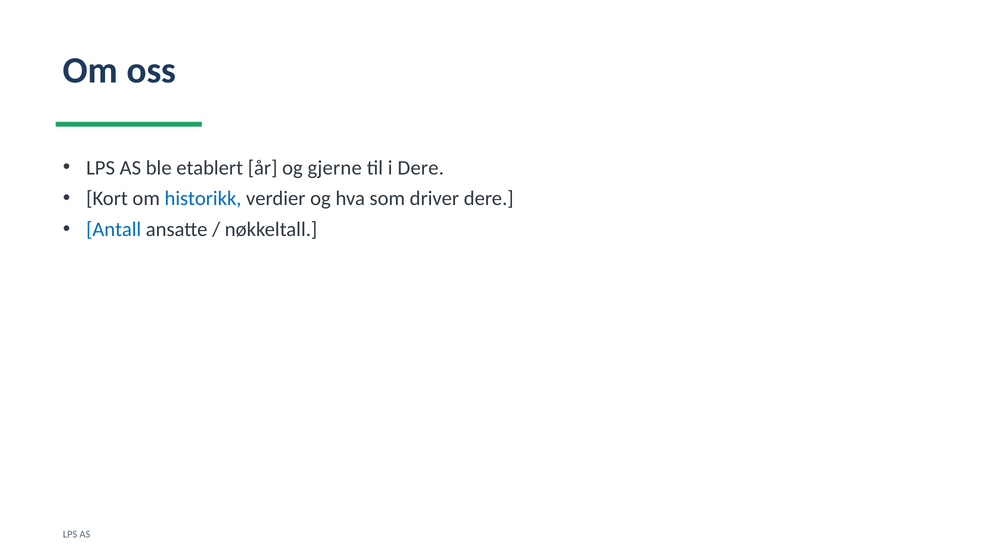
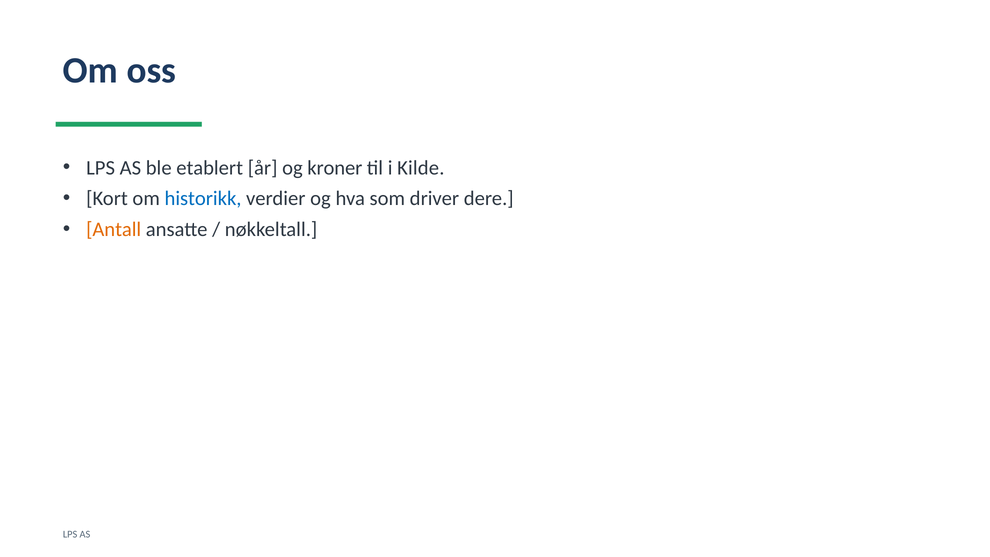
gjerne: gjerne -> kroner (335, 168)
i Dere: Dere -> Kilde (421, 168)
Antall colour: blue -> orange (114, 230)
